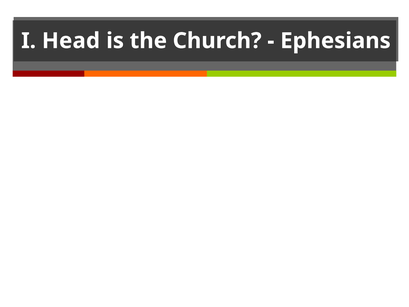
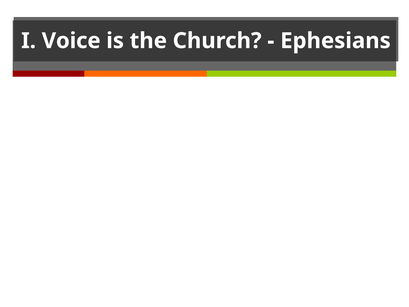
Head: Head -> Voice (71, 41)
